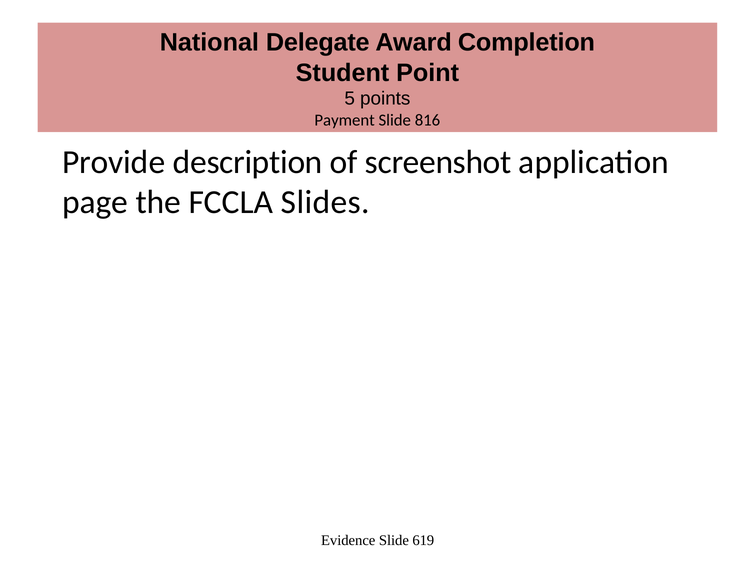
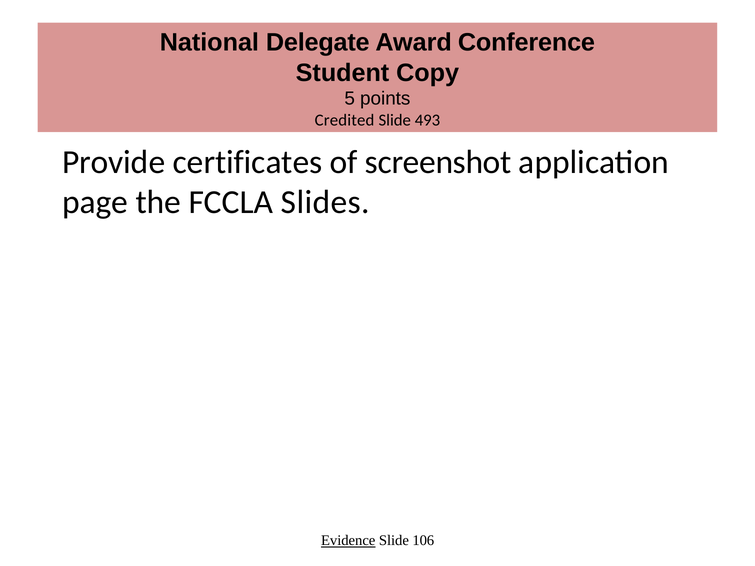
Completion: Completion -> Conference (526, 43)
Point: Point -> Copy (428, 73)
Payment: Payment -> Credited (345, 120)
816: 816 -> 493 (427, 120)
description: description -> certificates (248, 162)
Evidence underline: none -> present (348, 541)
619: 619 -> 106 (423, 541)
